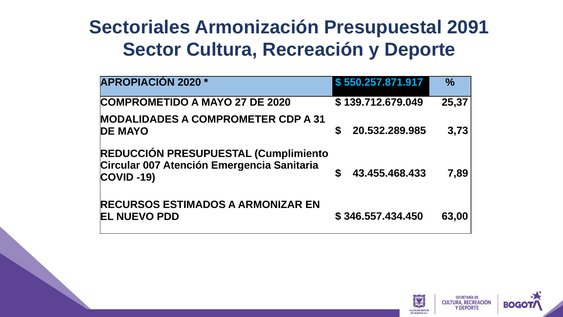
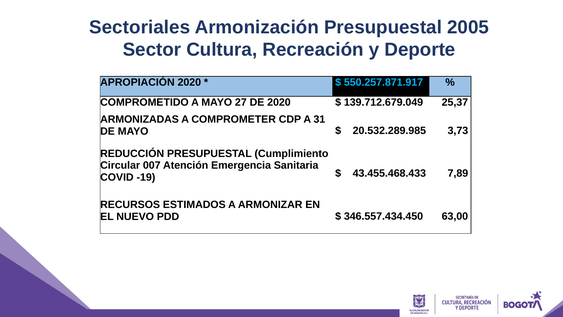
2091: 2091 -> 2005 (468, 27)
MODALIDADES: MODALIDADES -> ARMONIZADAS (140, 119)
